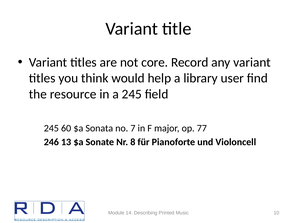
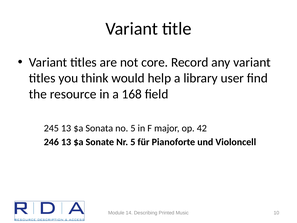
a 245: 245 -> 168 (132, 94)
60: 60 -> 13 (66, 128)
no 7: 7 -> 5 (133, 128)
77: 77 -> 42 (202, 128)
Nr 8: 8 -> 5 (133, 142)
